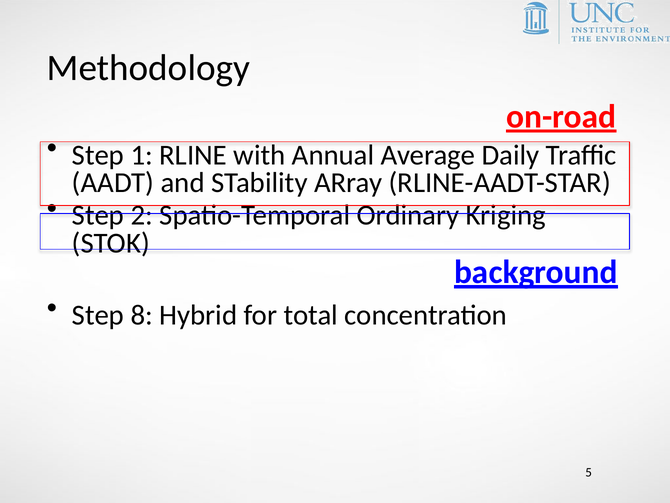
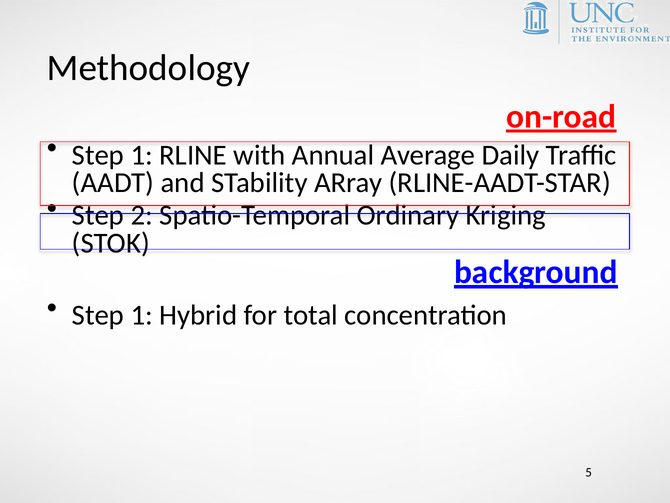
8: 8 -> 1 (142, 315)
